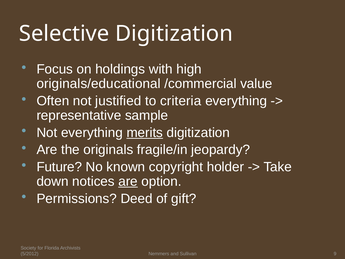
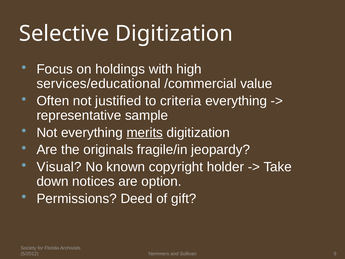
originals/educational: originals/educational -> services/educational (99, 84)
Future: Future -> Visual (59, 167)
are underline: present -> none (128, 181)
